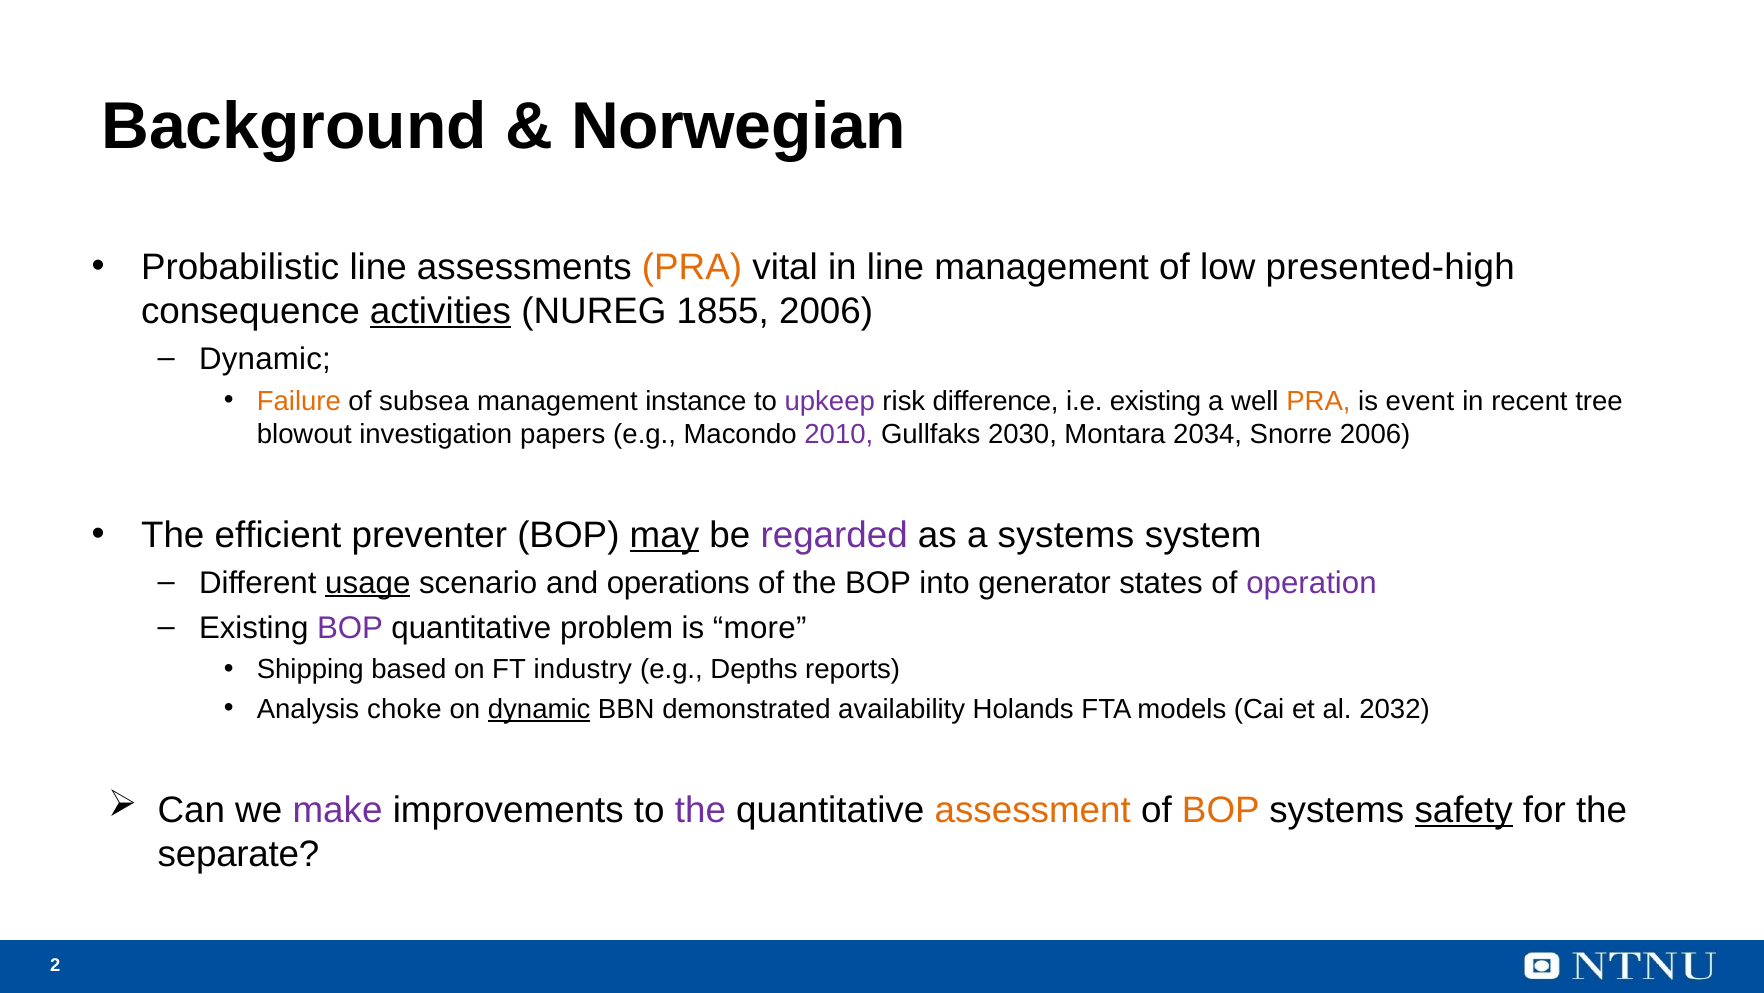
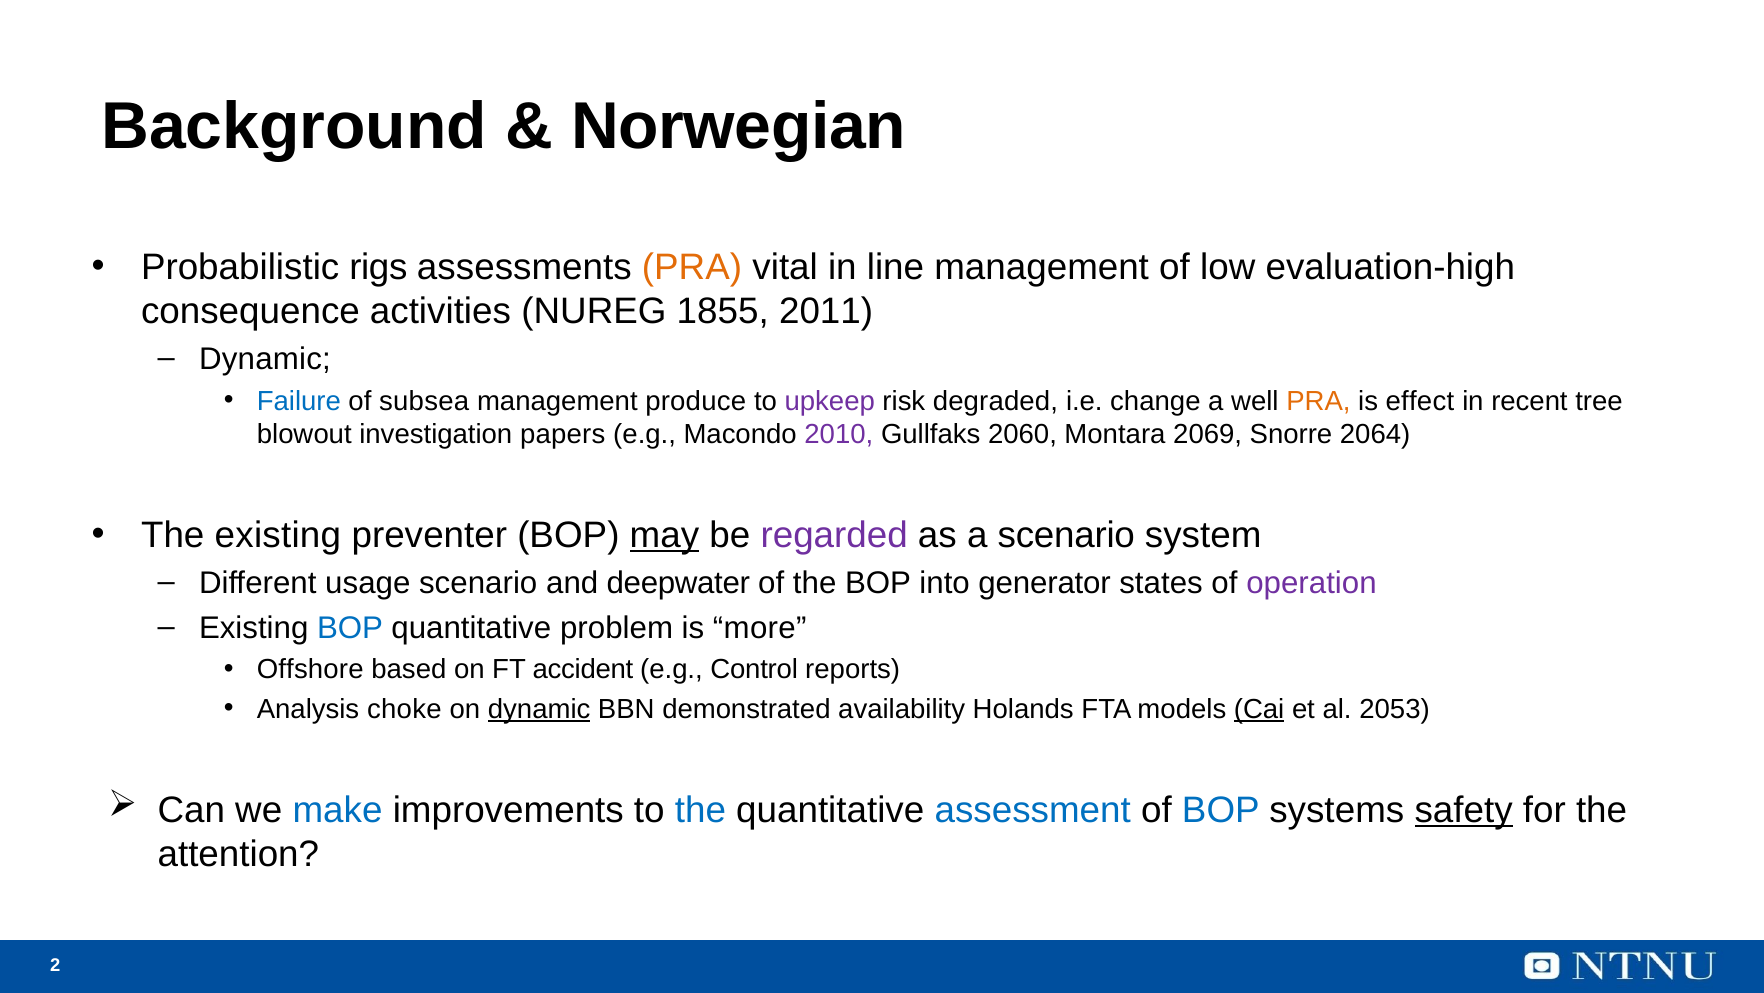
Probabilistic line: line -> rigs (378, 267)
presented-high: presented-high -> evaluation-high (1390, 267)
activities underline: present -> none (440, 311)
1855 2006: 2006 -> 2011 (826, 311)
Failure colour: orange -> blue (299, 401)
instance: instance -> produce (696, 401)
difference: difference -> degraded (995, 401)
i.e existing: existing -> change (1155, 401)
event: event -> effect (1420, 401)
2030: 2030 -> 2060 (1022, 434)
2034: 2034 -> 2069 (1208, 434)
Snorre 2006: 2006 -> 2064 (1375, 434)
The efficient: efficient -> existing (278, 535)
a systems: systems -> scenario (1066, 535)
usage underline: present -> none (368, 583)
operations: operations -> deepwater (678, 583)
BOP colour: purple -> blue (350, 627)
Shipping: Shipping -> Offshore (310, 669)
industry: industry -> accident (583, 669)
Depths: Depths -> Control (754, 669)
Cai underline: none -> present (1259, 709)
2032: 2032 -> 2053 (1395, 709)
make colour: purple -> blue (338, 810)
the colour: purple -> blue (700, 810)
assessment colour: orange -> blue (1033, 810)
BOP colour: orange -> blue (1221, 810)
separate: separate -> attention (238, 854)
